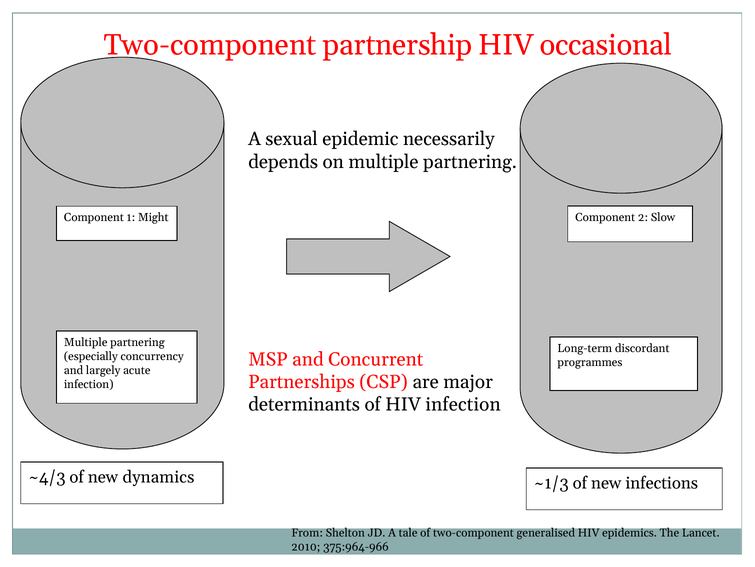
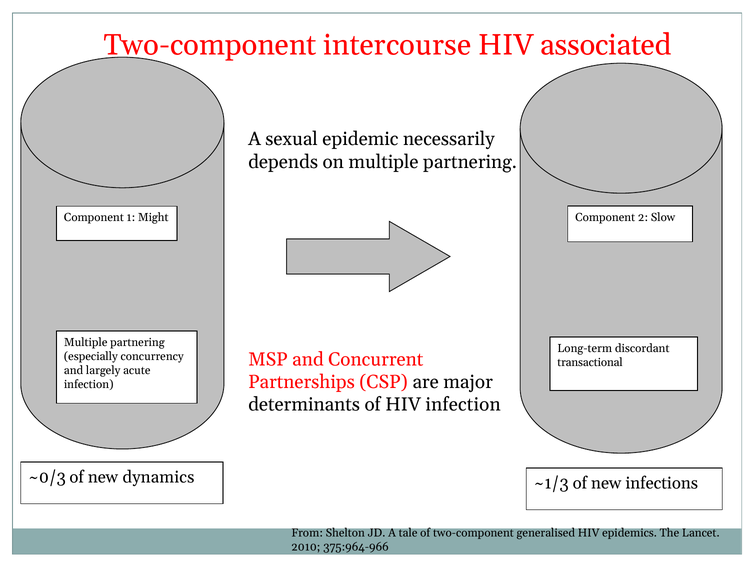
partnership: partnership -> intercourse (397, 45)
occasional: occasional -> associated (606, 45)
programmes: programmes -> transactional (590, 362)
~4/3: ~4/3 -> ~0/3 (47, 476)
